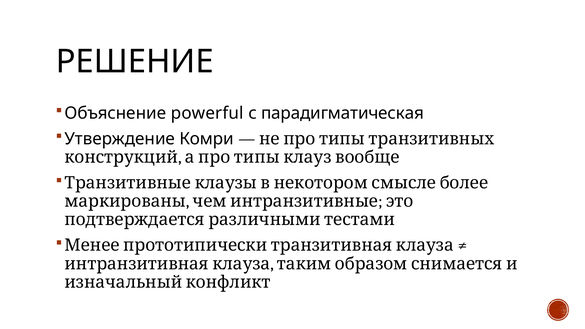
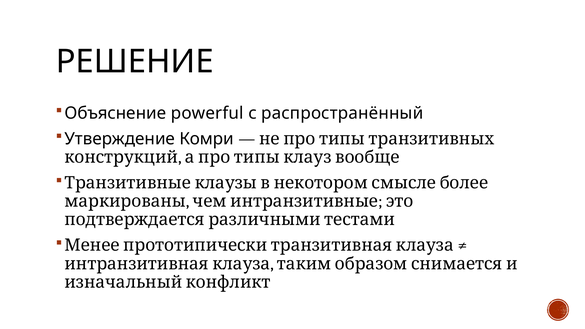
парадигматическая: парадигматическая -> распространённый (342, 113)
